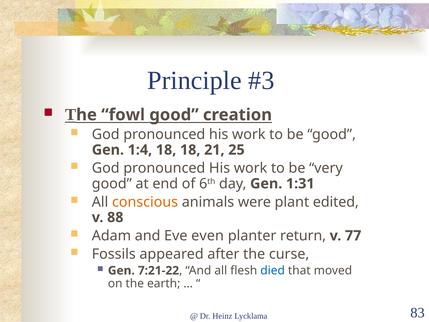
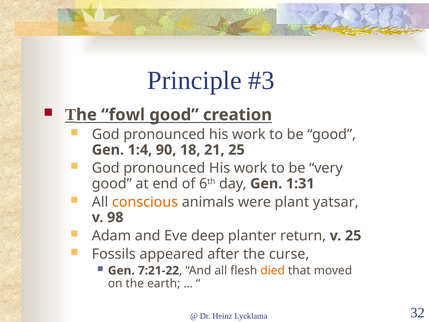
1:4 18: 18 -> 90 (166, 150)
edited: edited -> yatsar (336, 202)
88: 88 -> 98 (115, 217)
even: even -> deep (208, 236)
v 77: 77 -> 25 (353, 236)
died colour: blue -> orange (273, 270)
83: 83 -> 32 (418, 313)
